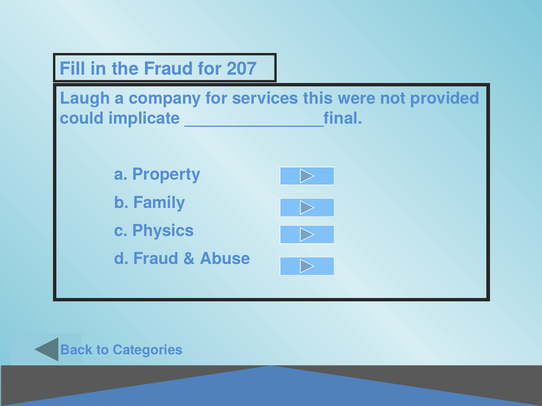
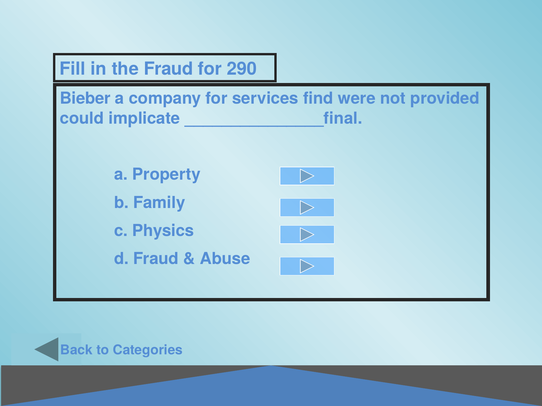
207: 207 -> 290 (242, 69)
Laugh: Laugh -> Bieber (85, 99)
this: this -> find (318, 99)
